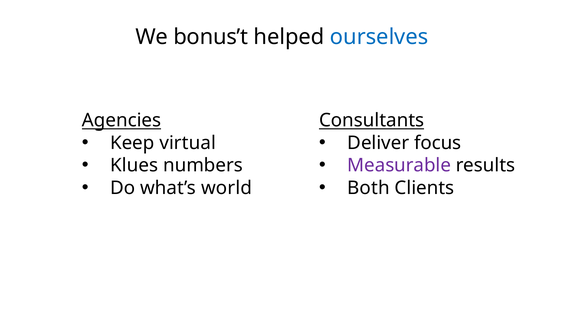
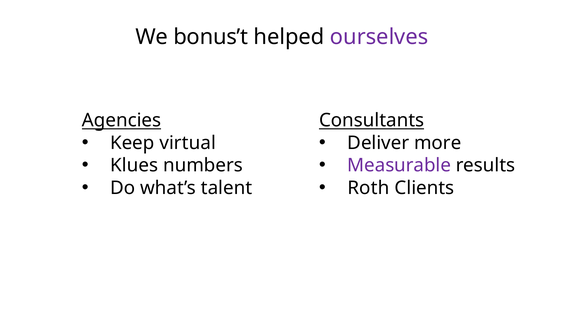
ourselves colour: blue -> purple (379, 37)
focus: focus -> more (438, 143)
world: world -> talent (227, 188)
Both: Both -> Roth (368, 188)
